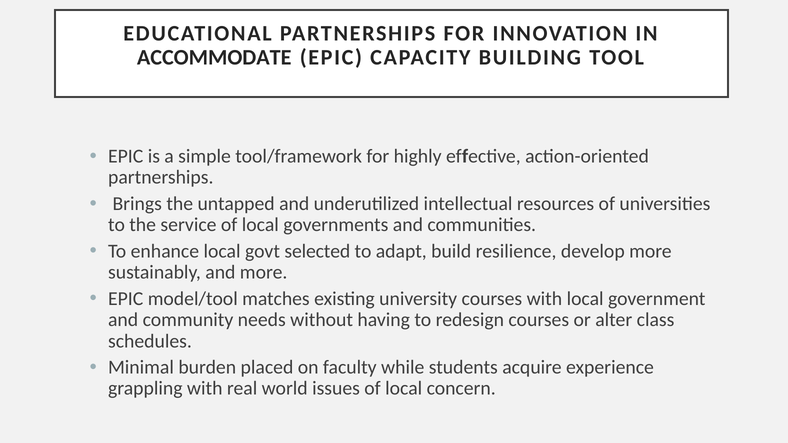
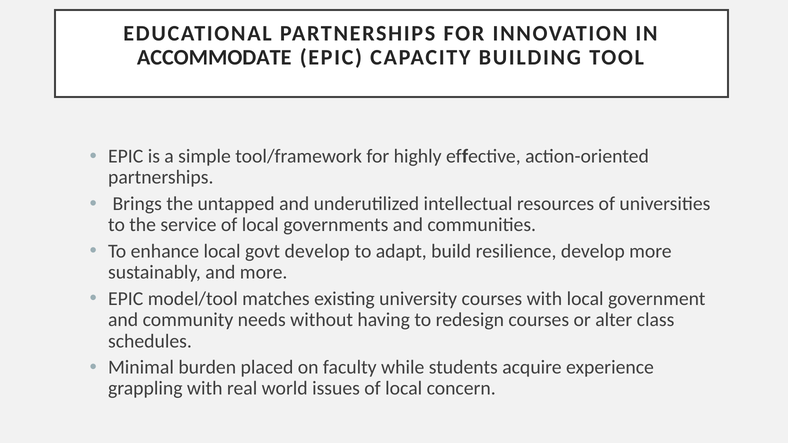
govt selected: selected -> develop (317, 251)
